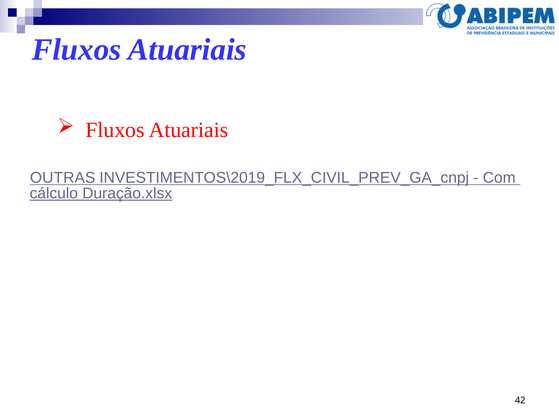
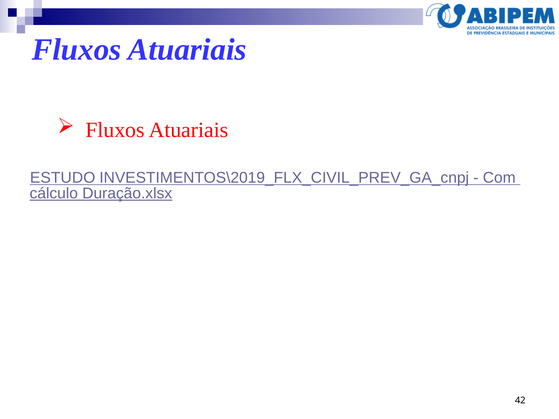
OUTRAS: OUTRAS -> ESTUDO (63, 178)
